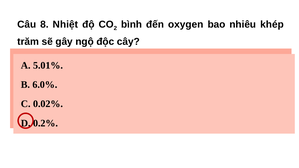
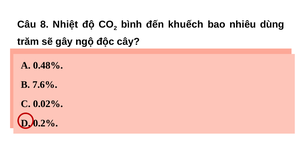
oxygen: oxygen -> khuếch (186, 24)
khép: khép -> dùng (272, 24)
5.01%: 5.01% -> 0.48% (48, 65)
6.0%: 6.0% -> 7.6% (45, 85)
